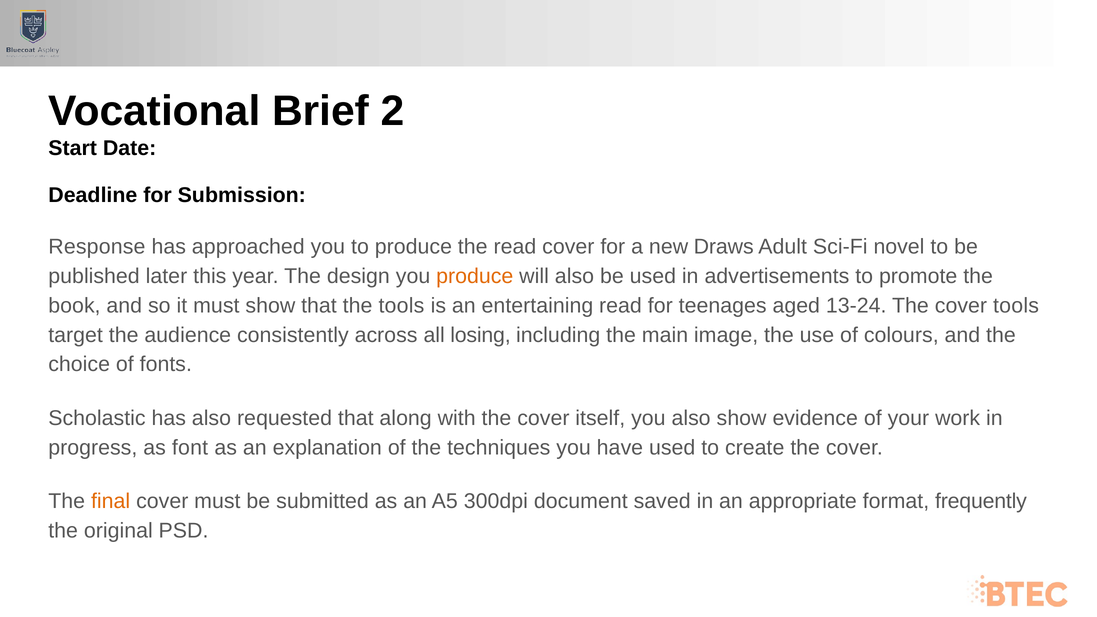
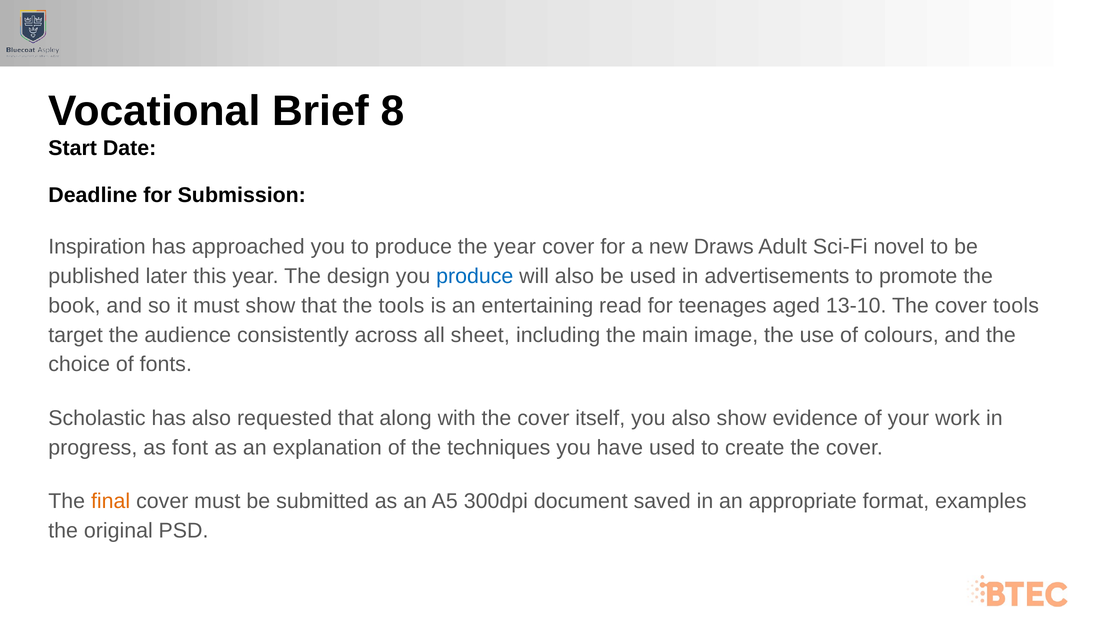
2: 2 -> 8 (393, 111)
Response: Response -> Inspiration (97, 247)
the read: read -> year (515, 247)
produce colour: orange -> blue (475, 276)
13-24: 13-24 -> 13-10 (856, 306)
losing: losing -> sheet (480, 335)
frequently: frequently -> examples (981, 501)
